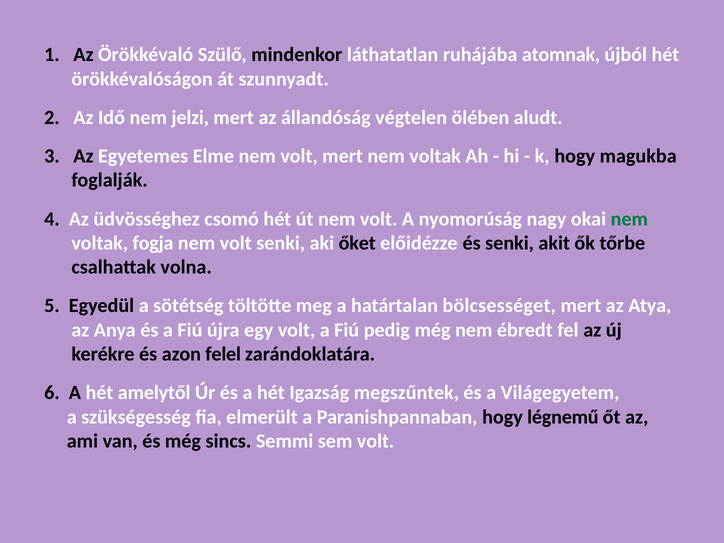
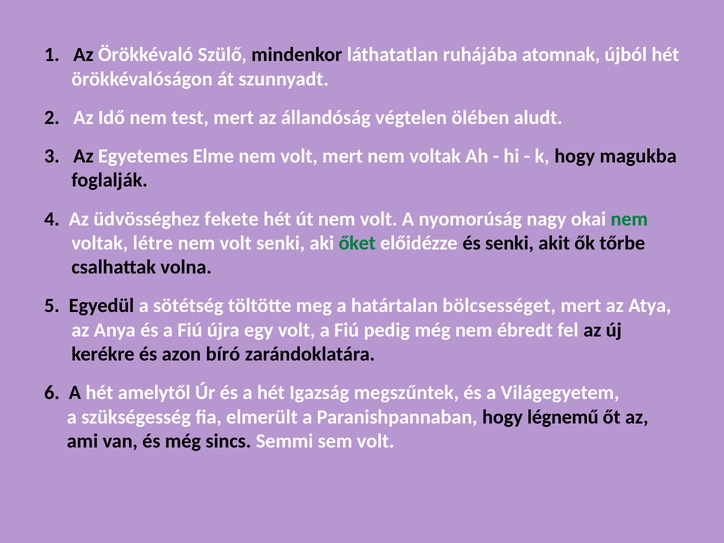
jelzi: jelzi -> test (190, 118)
csomó: csomó -> fekete (231, 219)
fogja: fogja -> létre (153, 243)
őket colour: black -> green (357, 243)
felel: felel -> bíró (223, 354)
